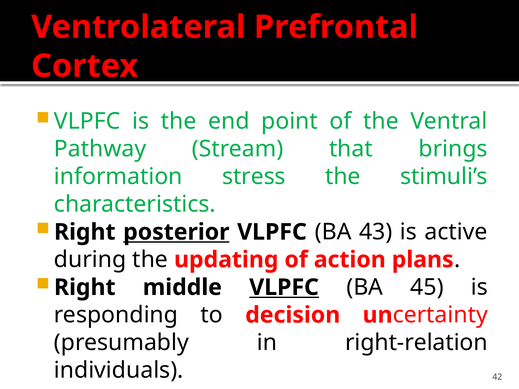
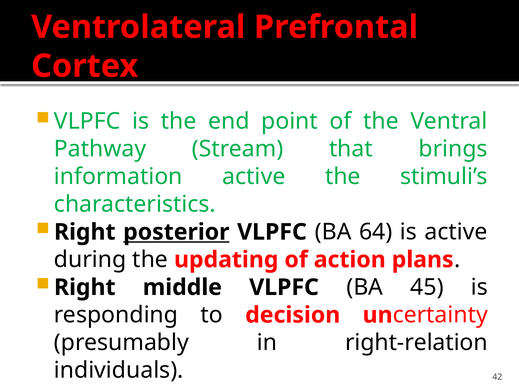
information stress: stress -> active (254, 177)
43: 43 -> 64 (376, 232)
VLPFC underline: present -> none (284, 288)
